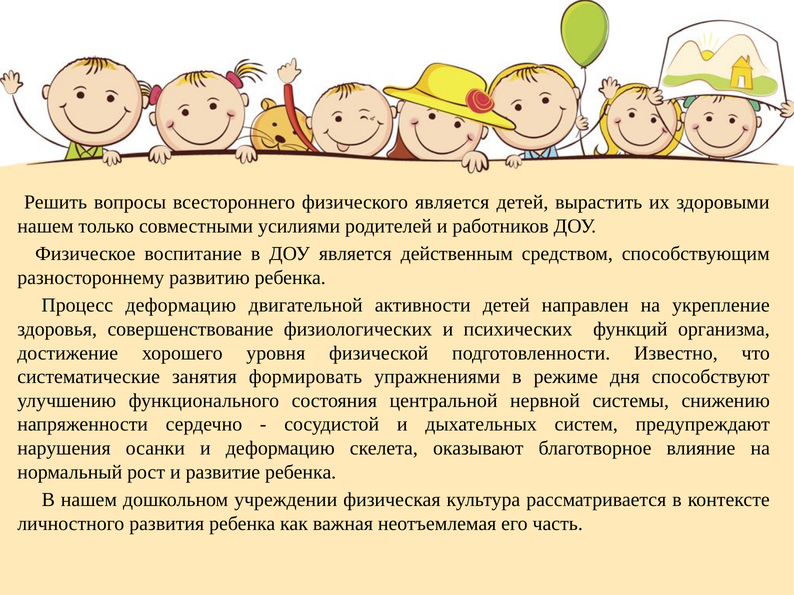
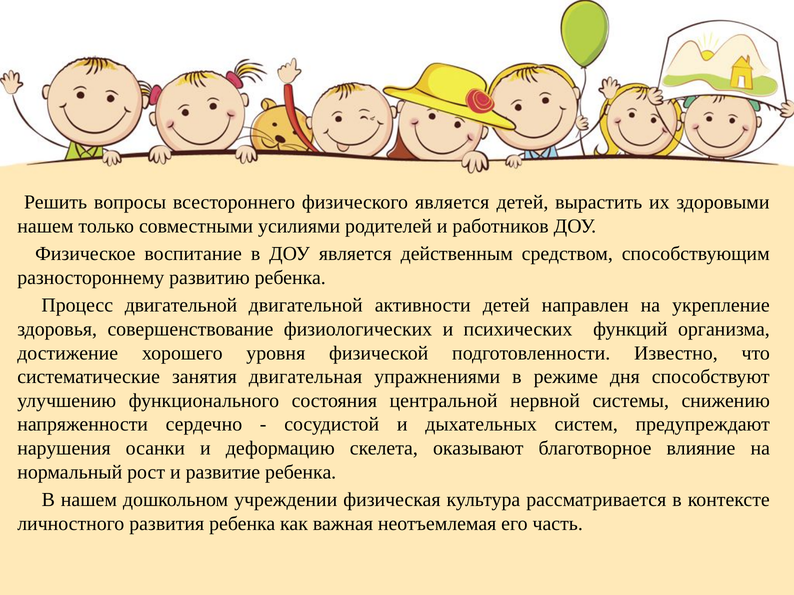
Процесс деформацию: деформацию -> двигательной (181, 306)
формировать: формировать -> двигательная (305, 377)
